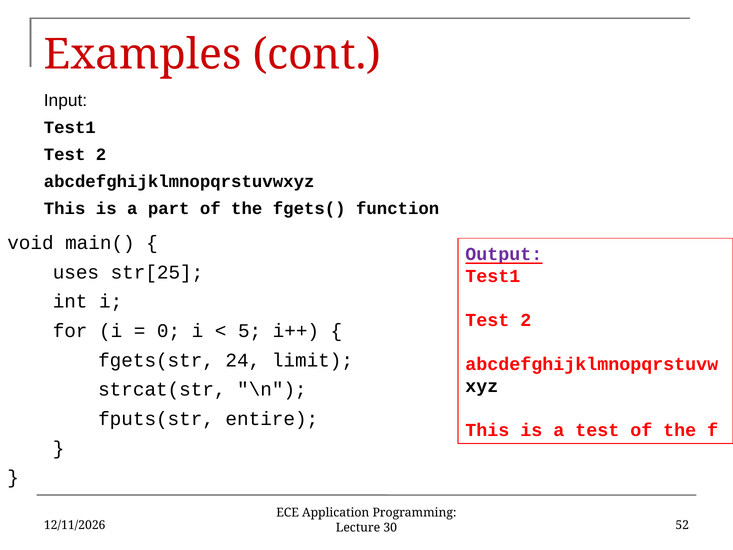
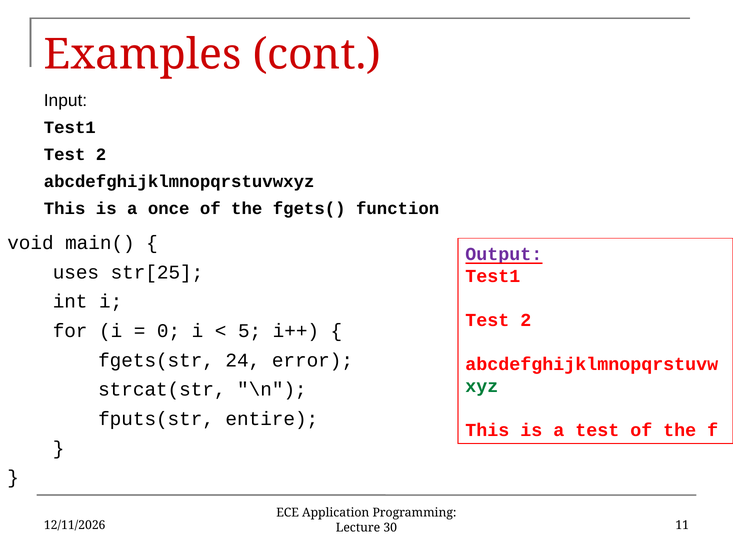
part: part -> once (169, 208)
limit: limit -> error (312, 360)
xyz colour: black -> green (482, 386)
52: 52 -> 11 (682, 525)
